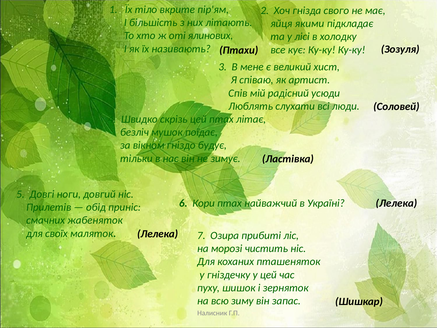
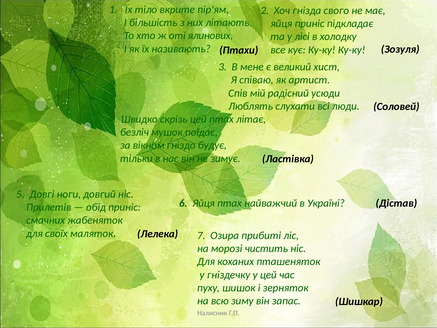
яйця якими: якими -> приніс (310, 24)
6 Кори: Кори -> Яйця (204, 203)
Лелека: Лелека -> Дістав (396, 203)
